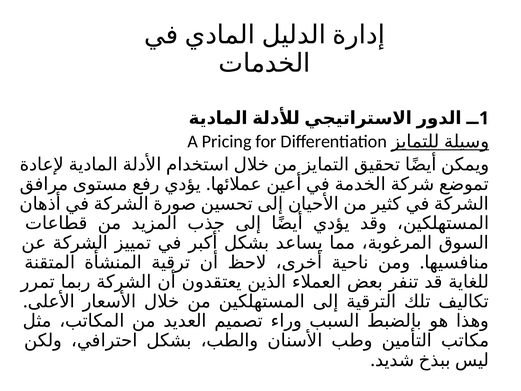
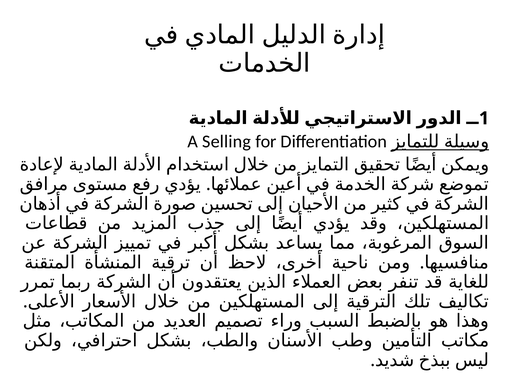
Pricing: Pricing -> Selling (227, 141)
